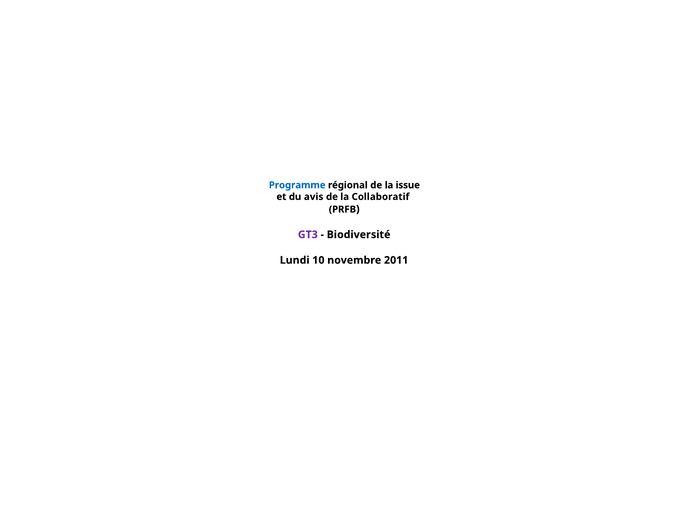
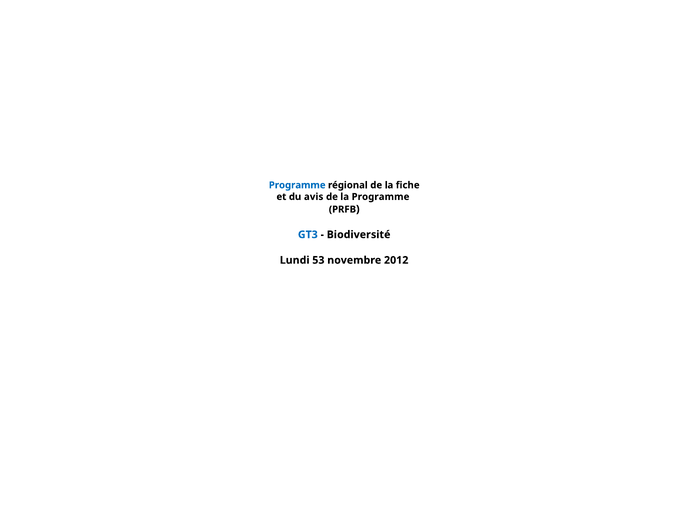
issue: issue -> fiche (408, 185)
la Collaboratif: Collaboratif -> Programme (380, 197)
GT3 colour: purple -> blue (308, 235)
10: 10 -> 53 (318, 260)
2011: 2011 -> 2012 (396, 260)
